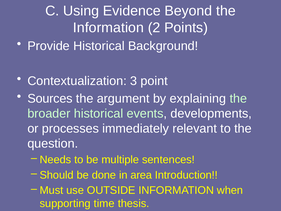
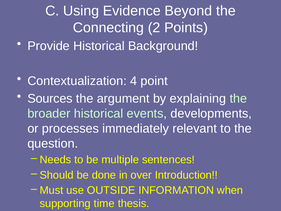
Information: Information -> Connecting (108, 28)
3: 3 -> 4 (134, 81)
area: area -> over (141, 175)
